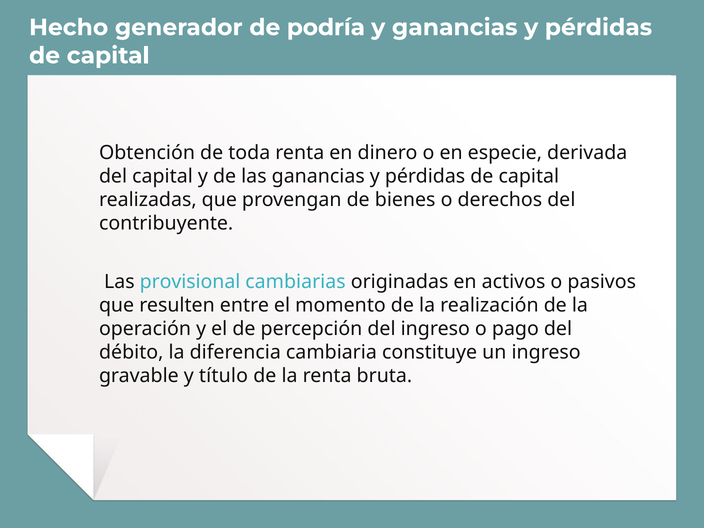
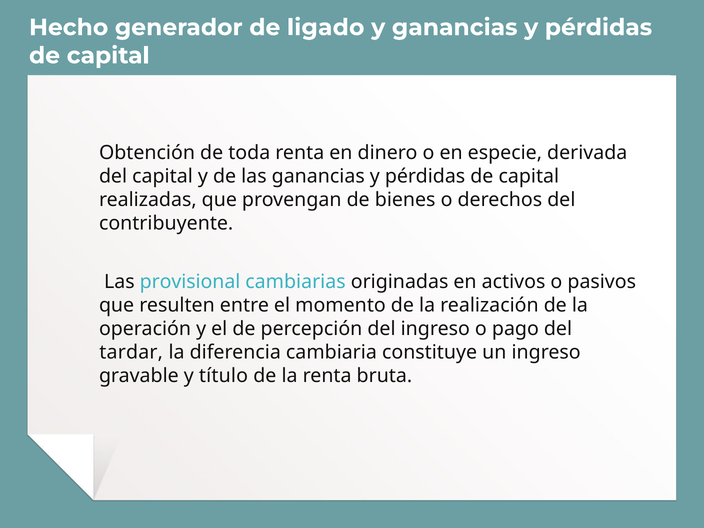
podría: podría -> ligado (326, 27)
débito: débito -> tardar (131, 352)
